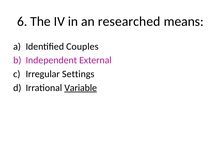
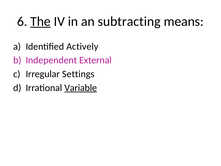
The underline: none -> present (41, 21)
researched: researched -> subtracting (129, 21)
Couples: Couples -> Actively (82, 46)
